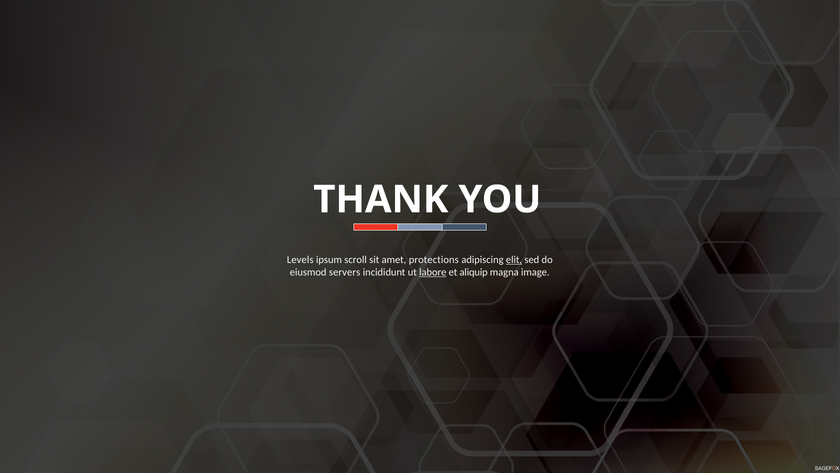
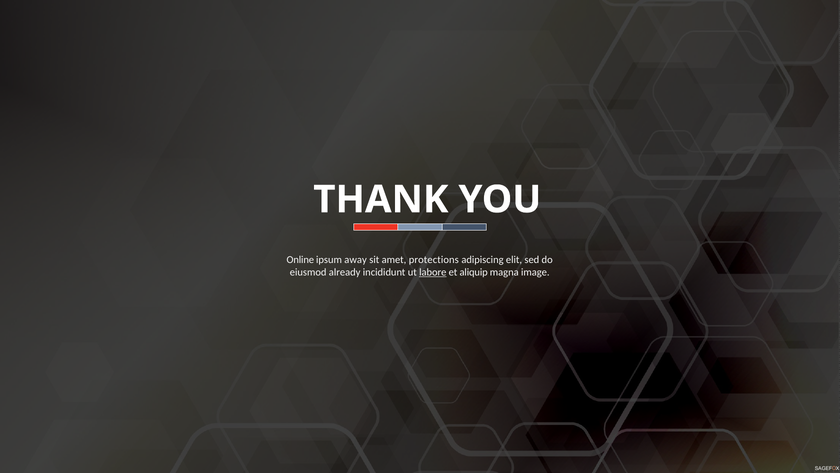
Levels: Levels -> Online (300, 259)
scroll: scroll -> away (356, 259)
elit underline: present -> none (514, 259)
servers: servers -> already (345, 272)
